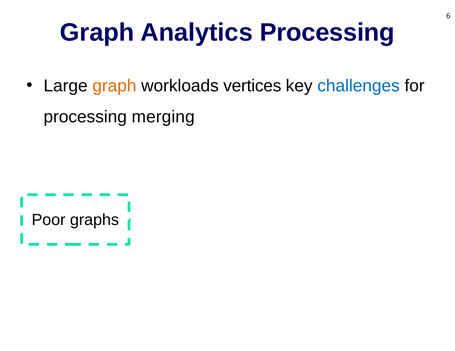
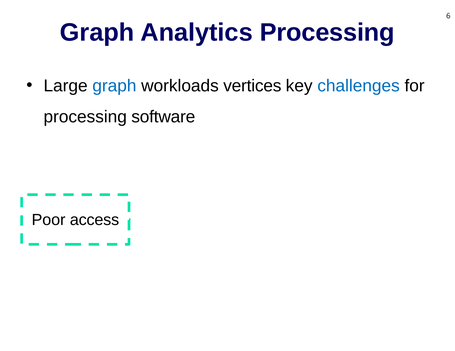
graph colour: orange -> blue (114, 86)
merging: merging -> software (163, 117)
graphs: graphs -> access (95, 220)
